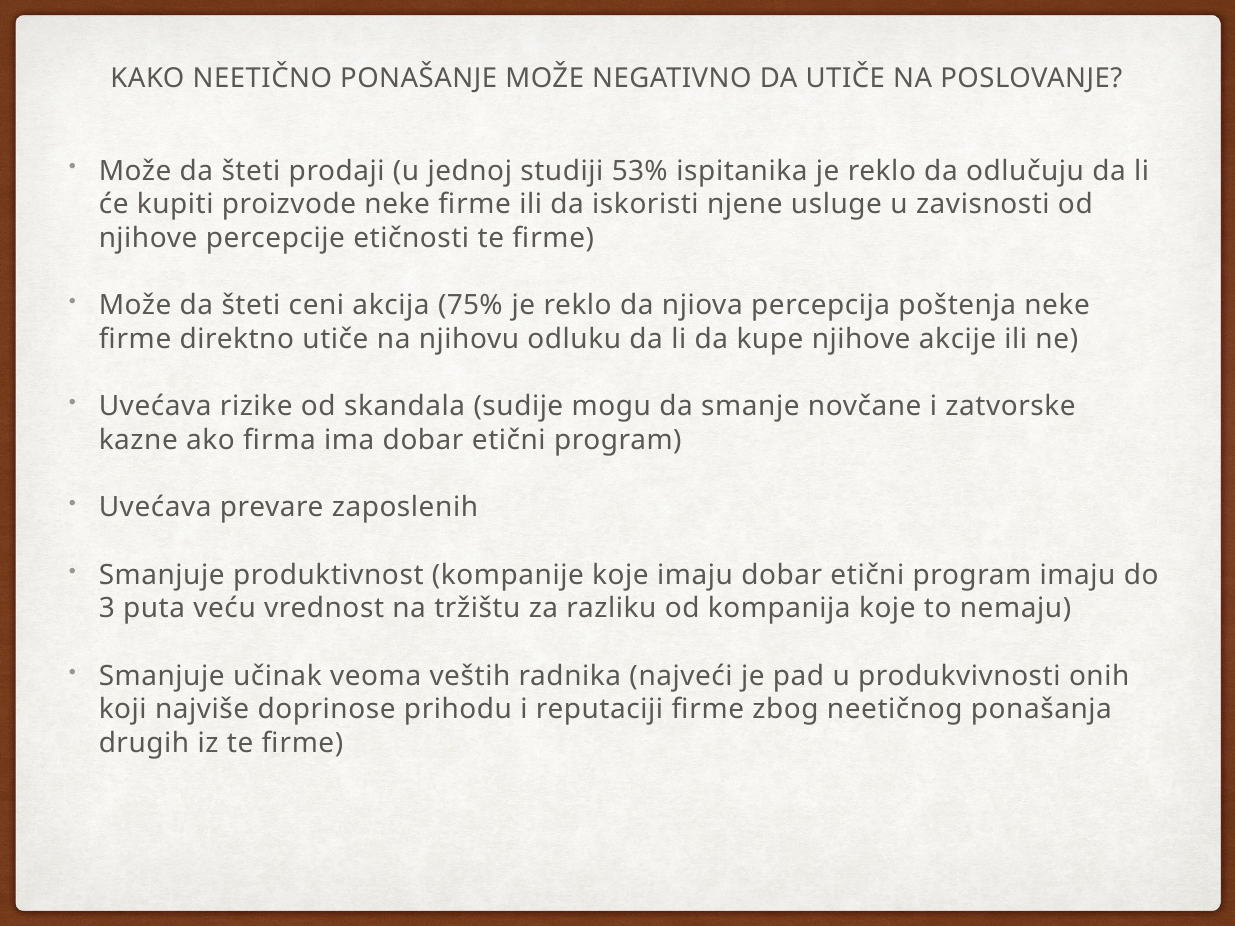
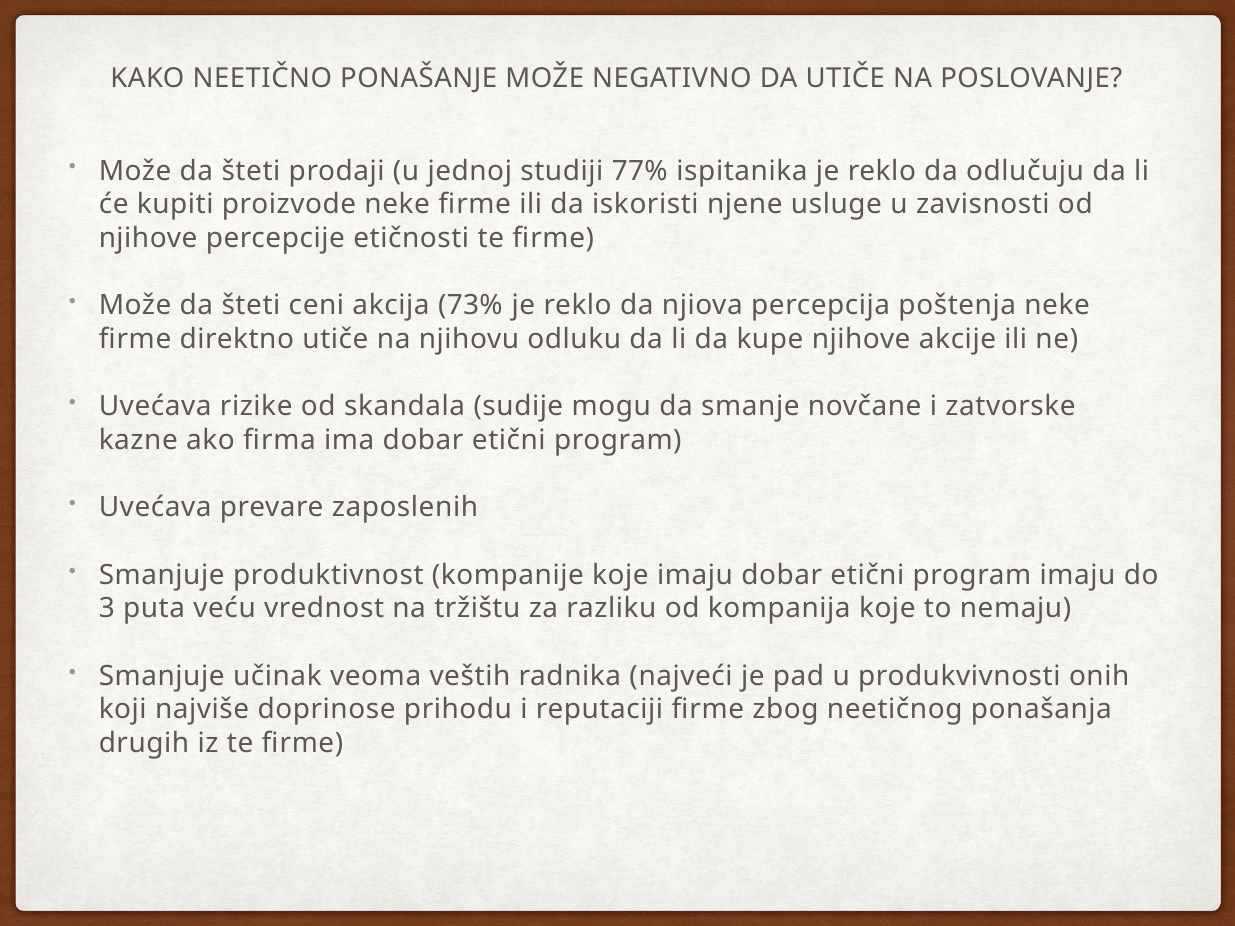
53%: 53% -> 77% (640, 171)
75%: 75% -> 73% (470, 306)
